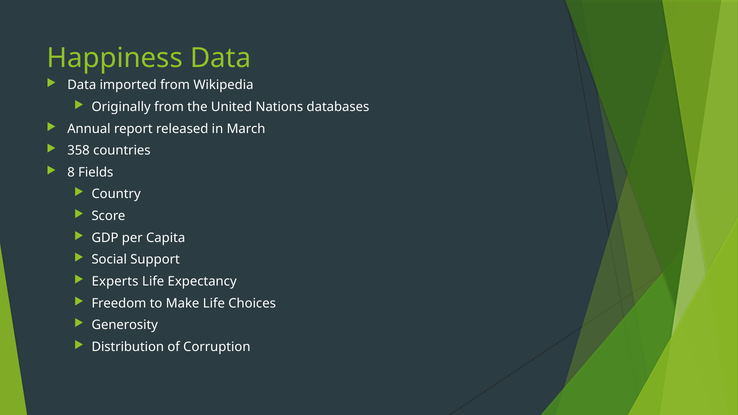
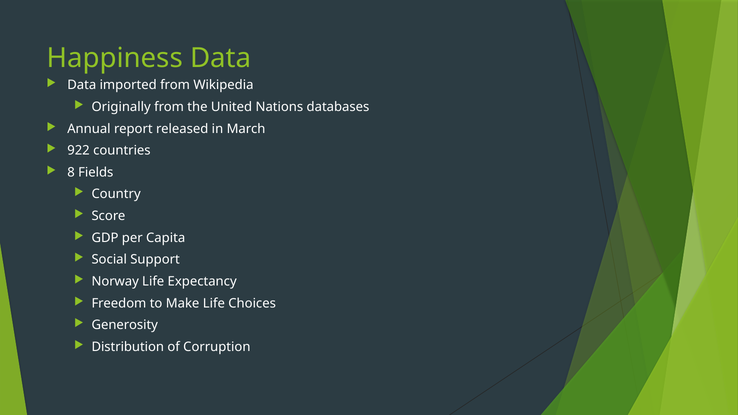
358: 358 -> 922 (79, 151)
Experts: Experts -> Norway (115, 281)
